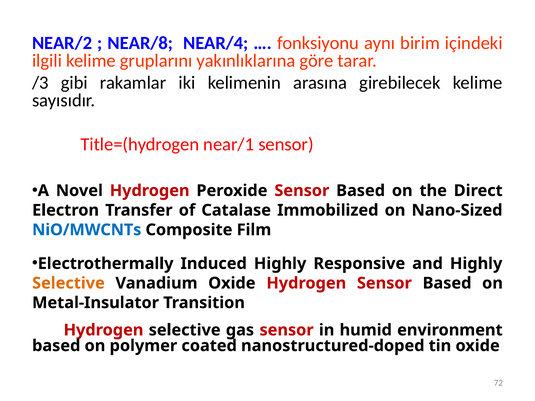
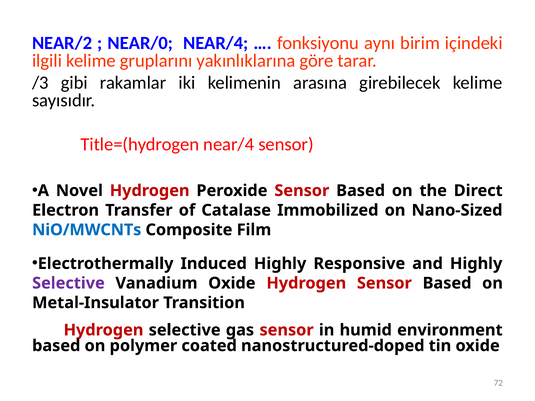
NEAR/8: NEAR/8 -> NEAR/0 (140, 43)
Title=(hydrogen near/1: near/1 -> near/4 (229, 145)
Selective colour: orange -> purple (68, 283)
